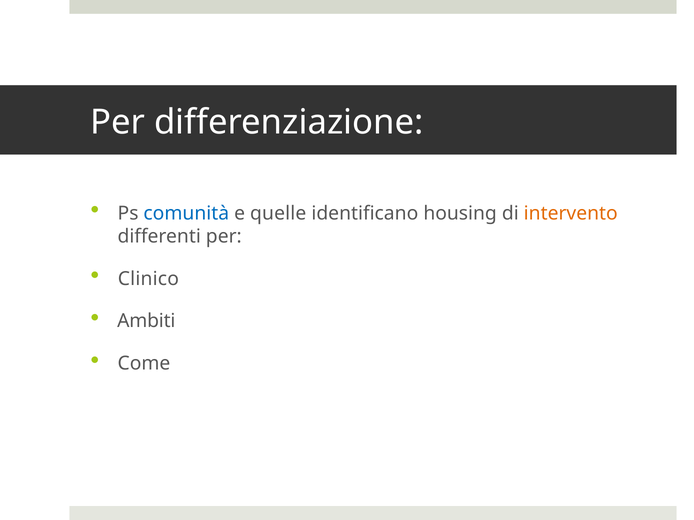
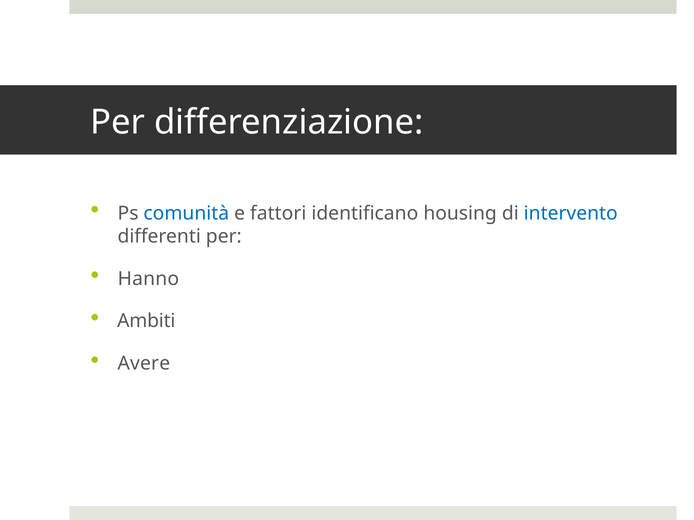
quelle: quelle -> fattori (278, 213)
intervento colour: orange -> blue (571, 213)
Clinico: Clinico -> Hanno (148, 279)
Come: Come -> Avere (144, 364)
